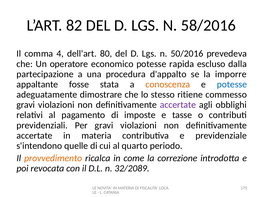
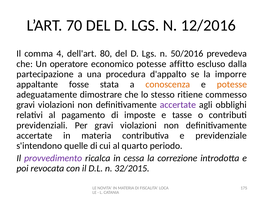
82: 82 -> 70 (74, 25)
58/2016: 58/2016 -> 12/2016 (208, 25)
rapida: rapida -> affitto (182, 64)
potesse colour: blue -> orange (232, 84)
provvedimento colour: orange -> purple (53, 158)
come: come -> cessa (134, 158)
32/2089: 32/2089 -> 32/2015 (132, 169)
